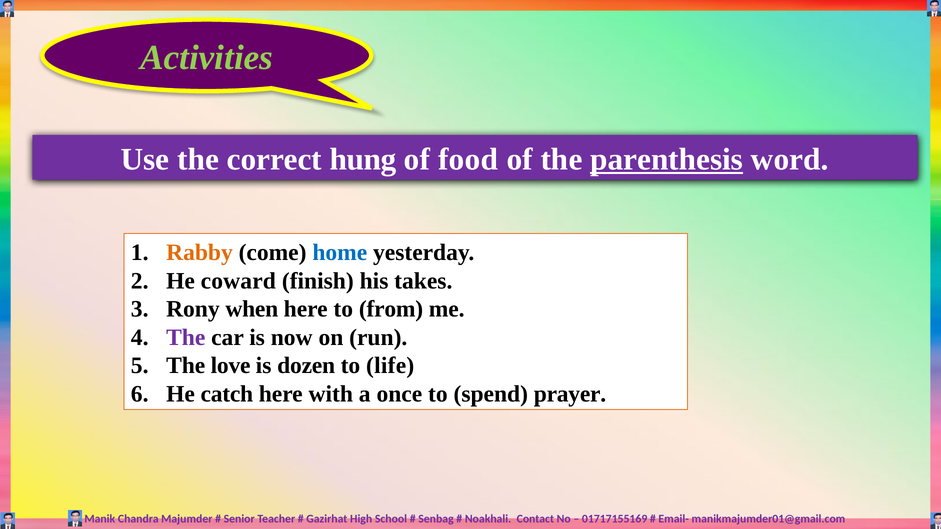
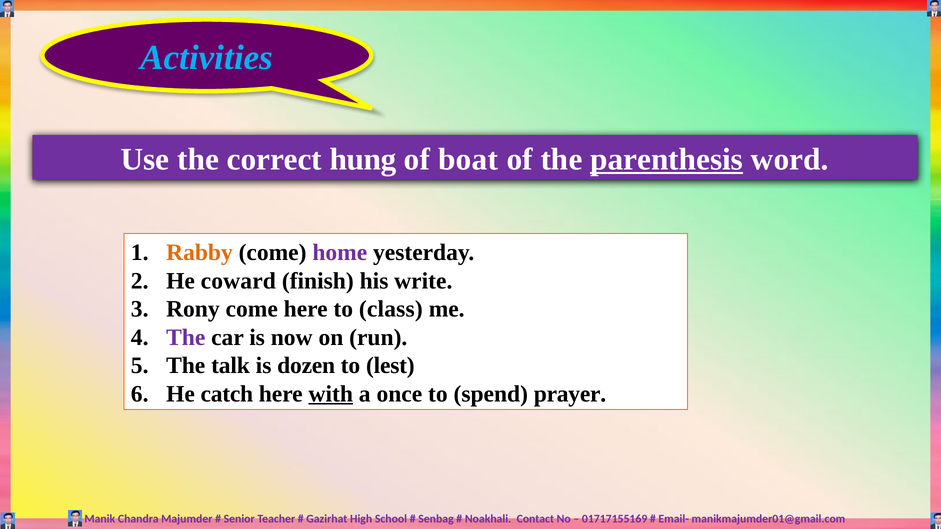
Activities colour: light green -> light blue (207, 58)
food: food -> boat (468, 160)
home colour: blue -> purple (340, 253)
takes: takes -> write (423, 281)
Rony when: when -> come (252, 309)
from: from -> class (391, 309)
love: love -> talk (231, 366)
life: life -> lest (390, 366)
with underline: none -> present (331, 394)
